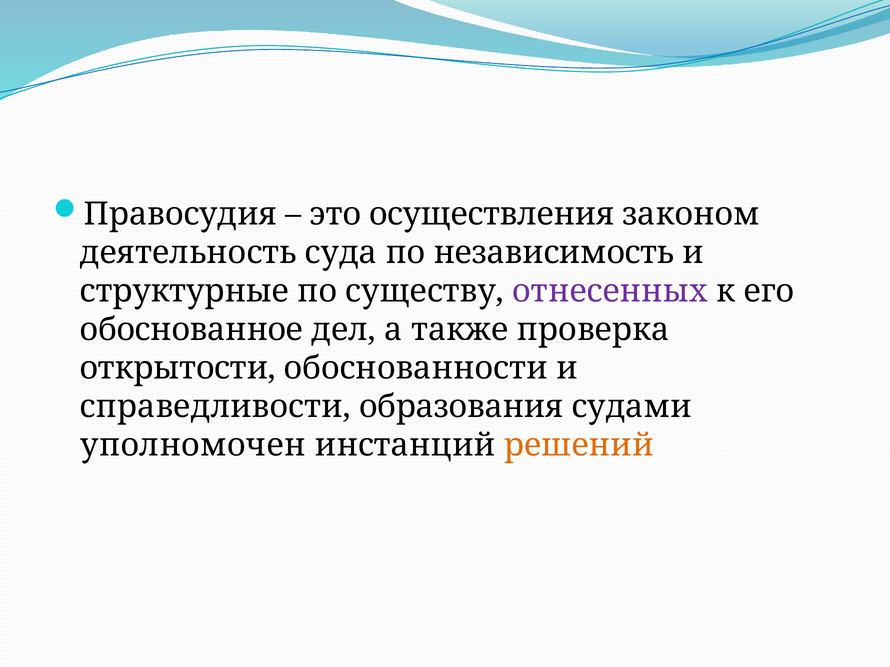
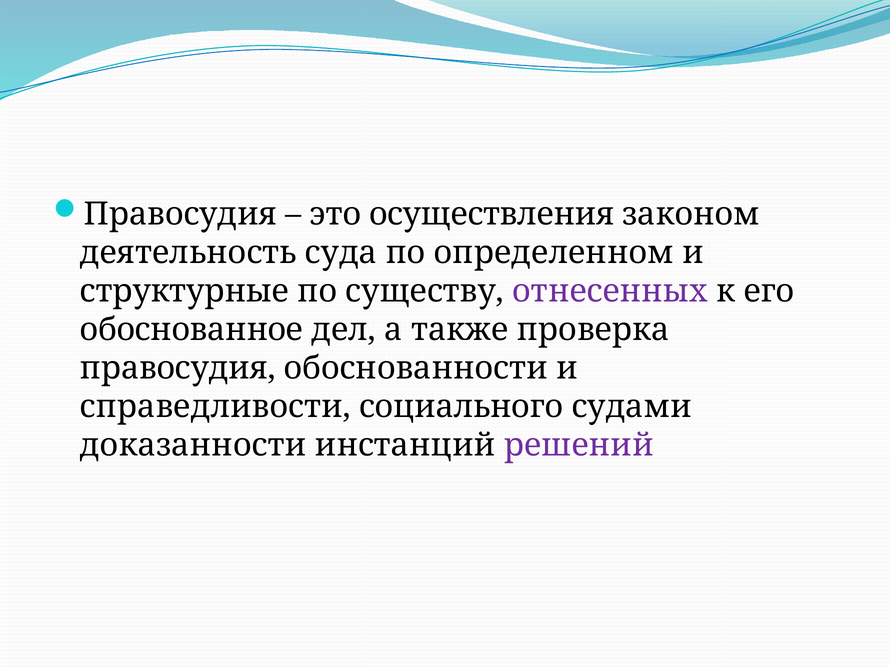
независимость: независимость -> определенном (554, 253)
открытости: открытости -> правосудия (178, 368)
образования: образования -> социального (461, 407)
уполномочен: уполномочен -> доказанности (193, 446)
решений colour: orange -> purple (579, 446)
